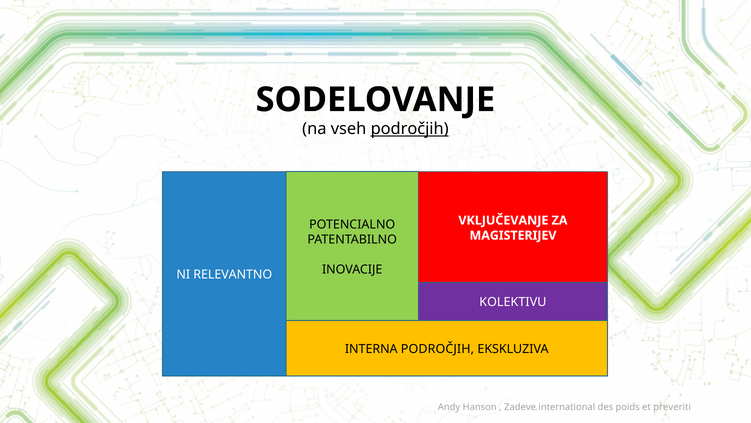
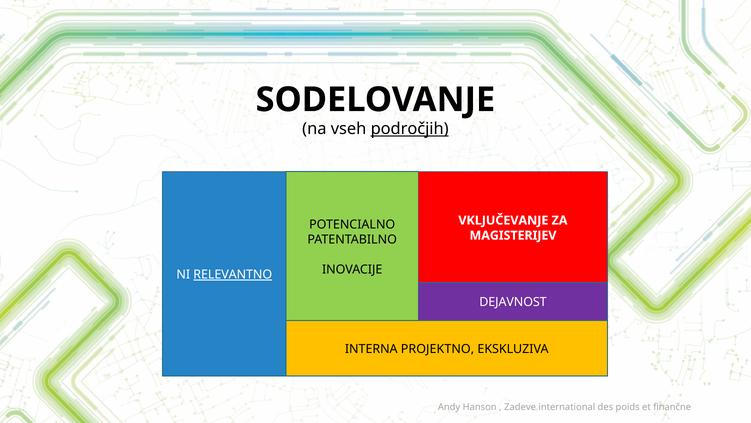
RELEVANTNO underline: none -> present (233, 274)
KOLEKTIVU: KOLEKTIVU -> DEJAVNOST (513, 302)
INTERNA PODROČJIH: PODROČJIH -> PROJEKTNO (437, 349)
preveriti: preveriti -> finančne (672, 407)
